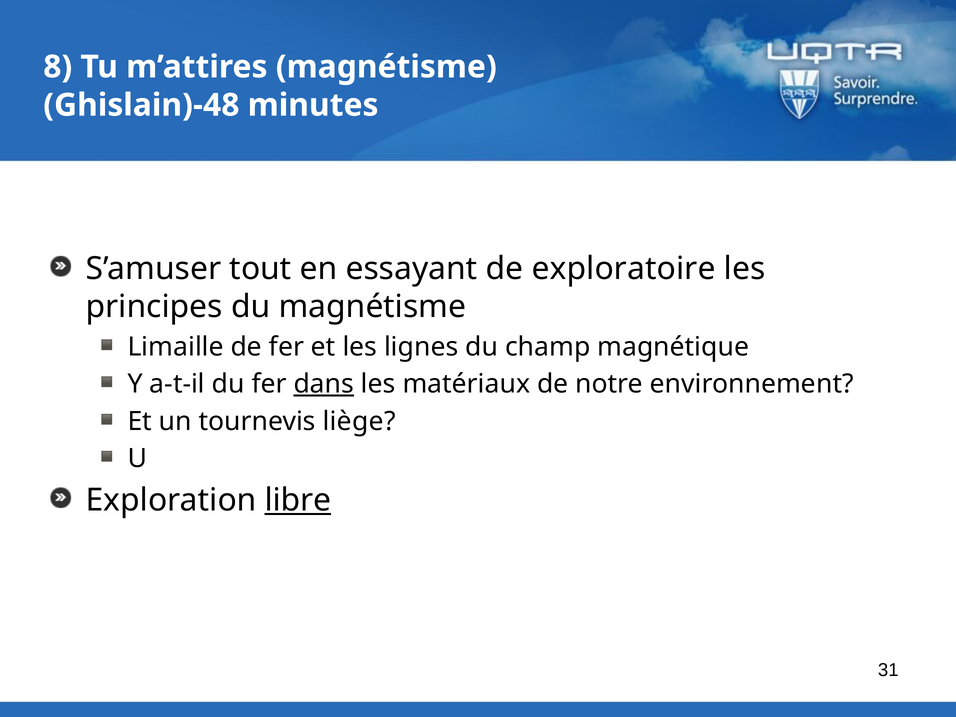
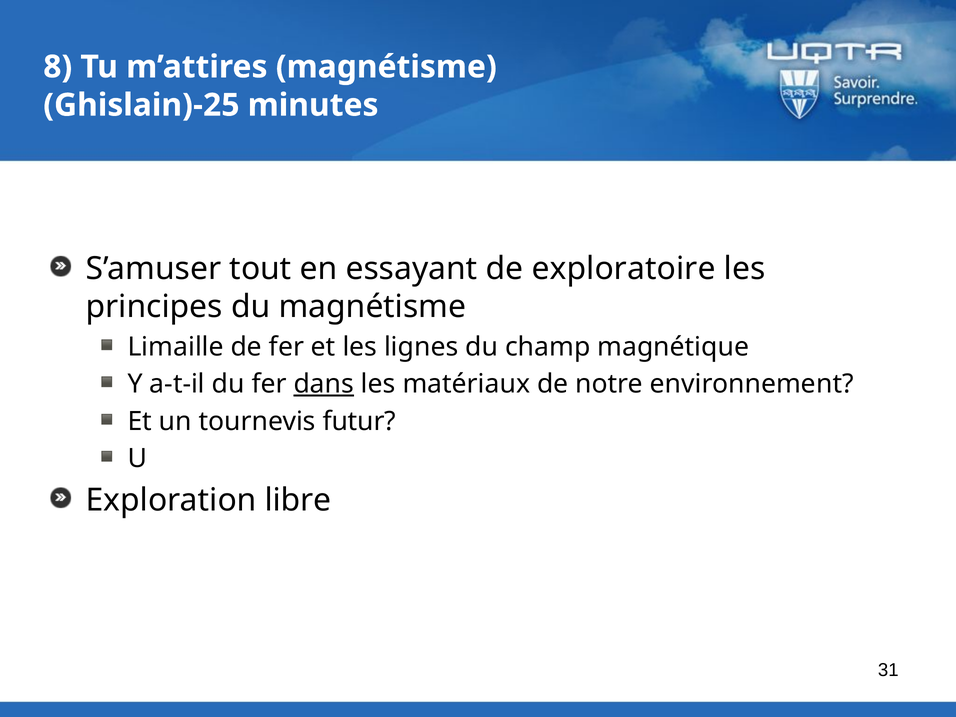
Ghislain)-48: Ghislain)-48 -> Ghislain)-25 (141, 105)
liège: liège -> futur (359, 421)
libre underline: present -> none (298, 500)
